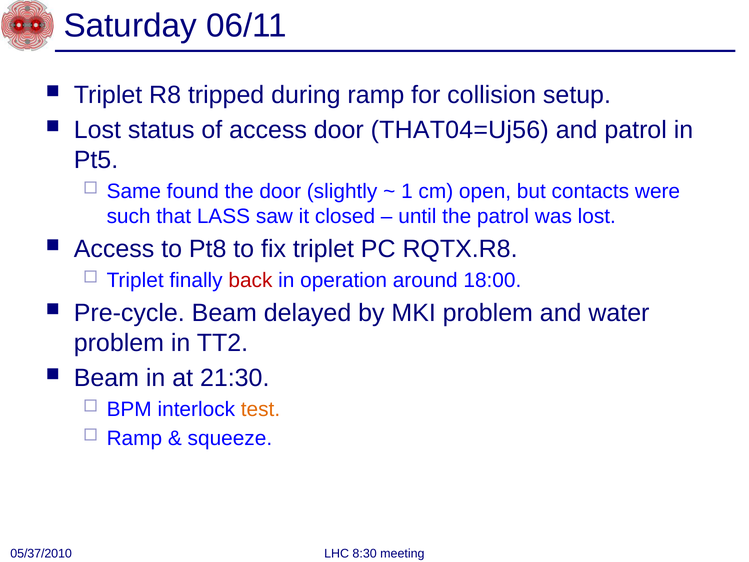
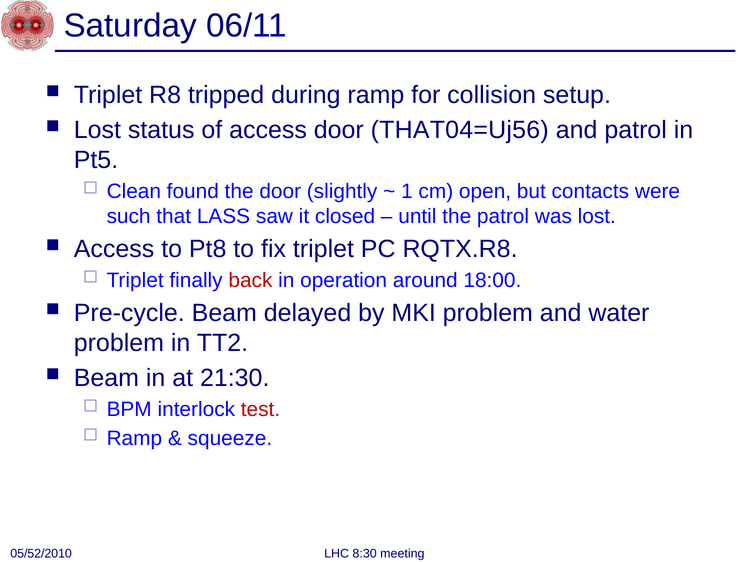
Same: Same -> Clean (134, 191)
test colour: orange -> red (261, 409)
05/37/2010: 05/37/2010 -> 05/52/2010 (41, 554)
